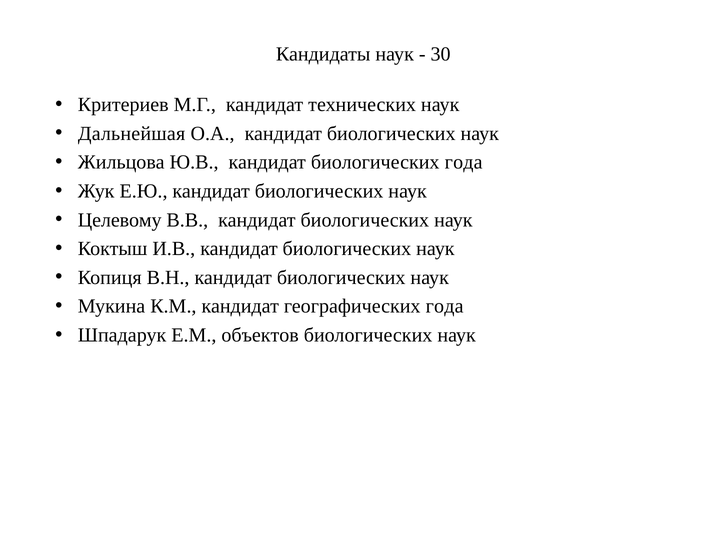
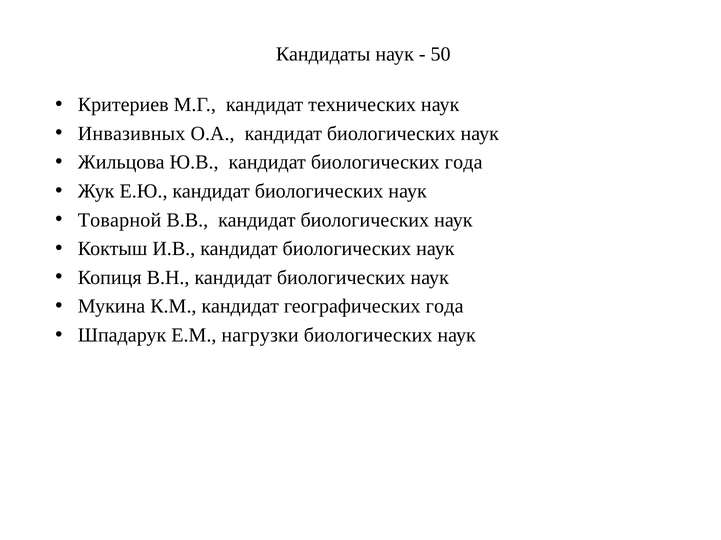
30: 30 -> 50 (441, 54)
Дальнейшая: Дальнейшая -> Инвазивных (132, 134)
Целевому: Целевому -> Товарной (120, 220)
объектов: объектов -> нагрузки (260, 336)
